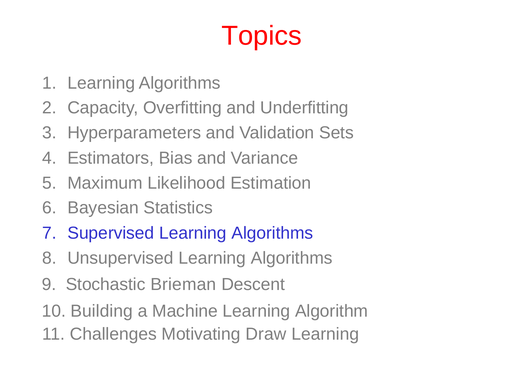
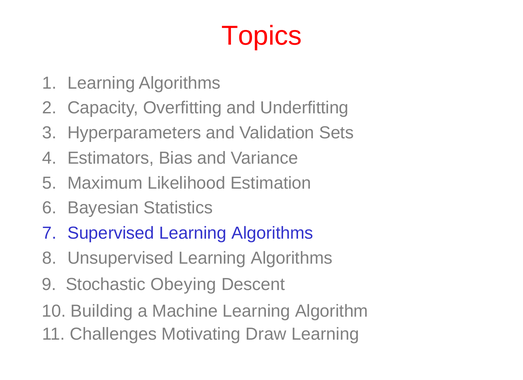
Brieman: Brieman -> Obeying (183, 285)
